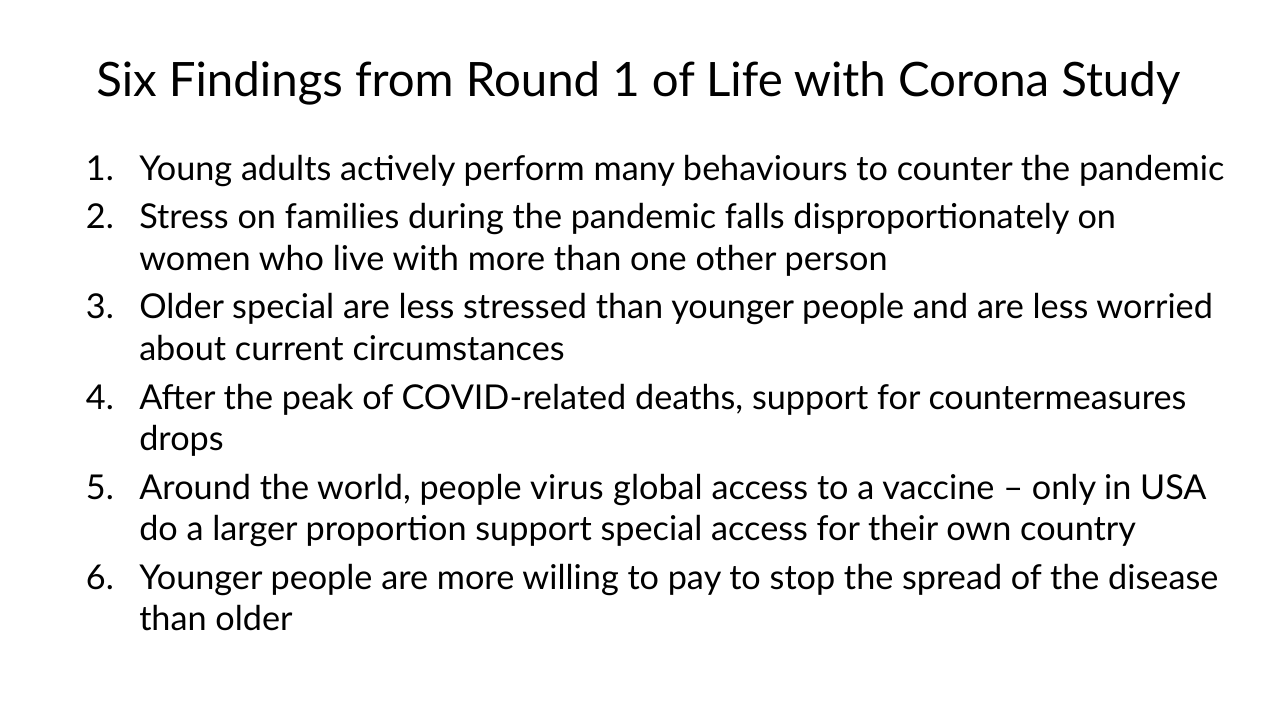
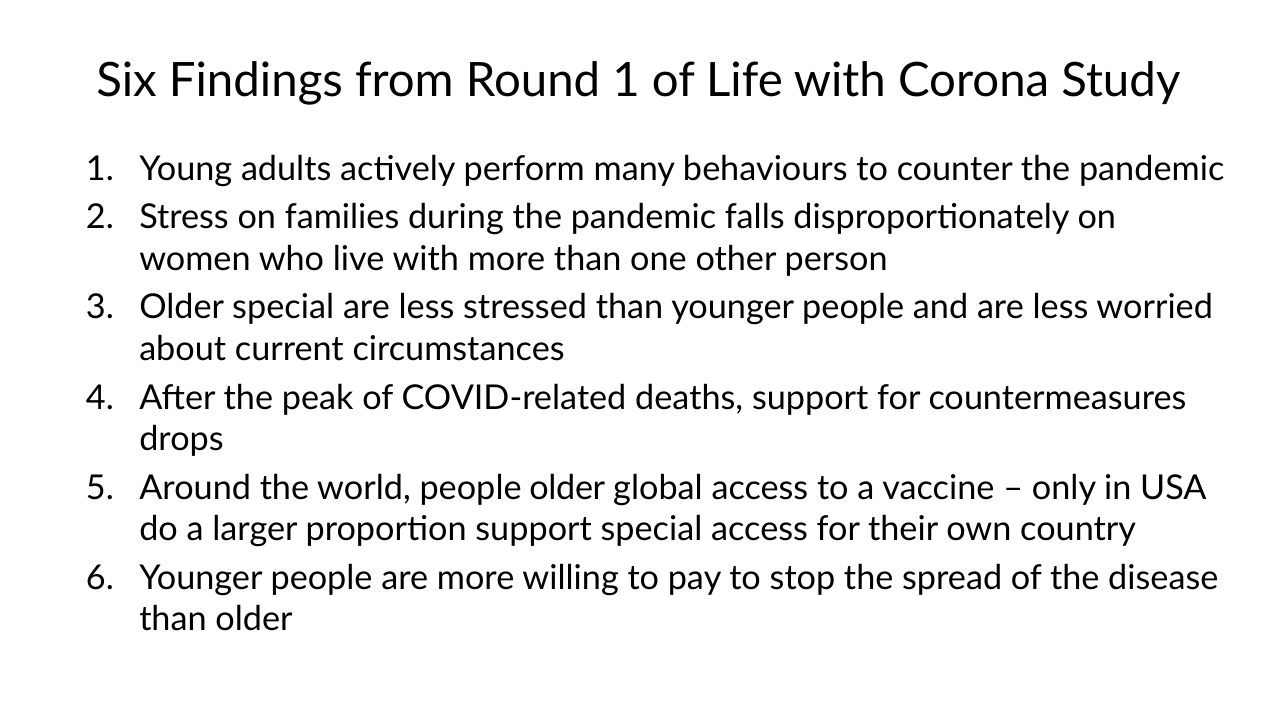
people virus: virus -> older (567, 488)
